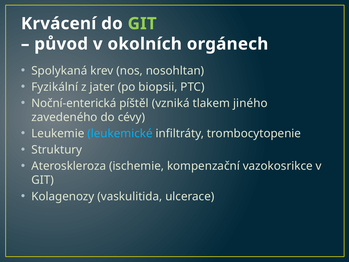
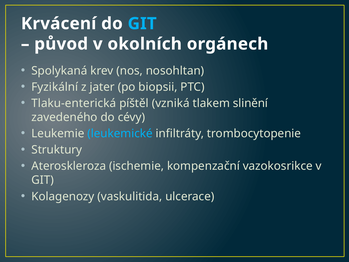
GIT colour: light green -> light blue (142, 24)
Noční-enterická: Noční-enterická -> Tlaku-enterická (74, 103)
jiného: jiného -> slinění (250, 103)
